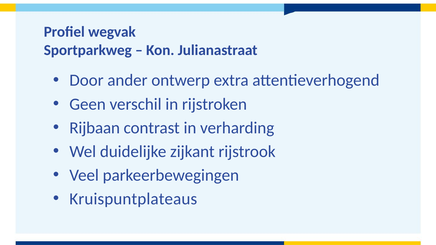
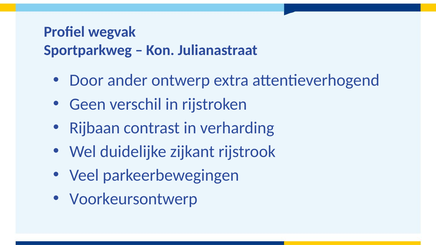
Kruispuntplateaus: Kruispuntplateaus -> Voorkeursontwerp (133, 199)
